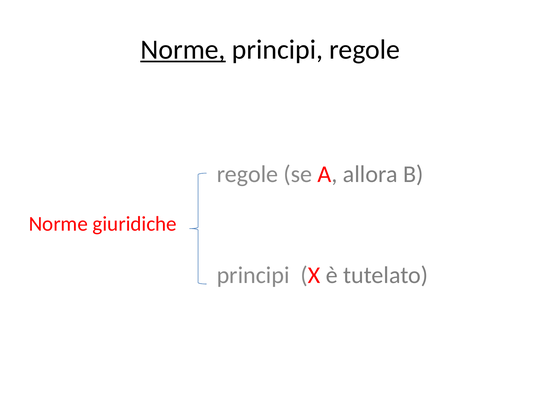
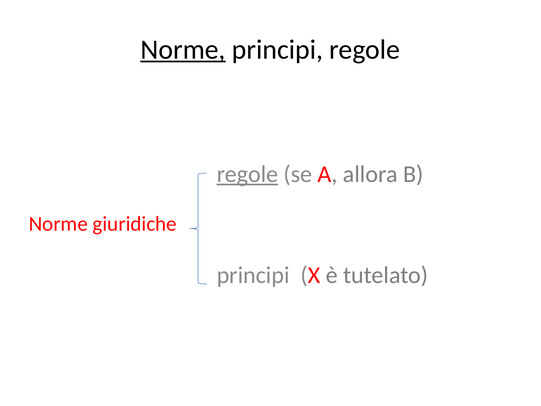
regole underline: none -> present (247, 174)
